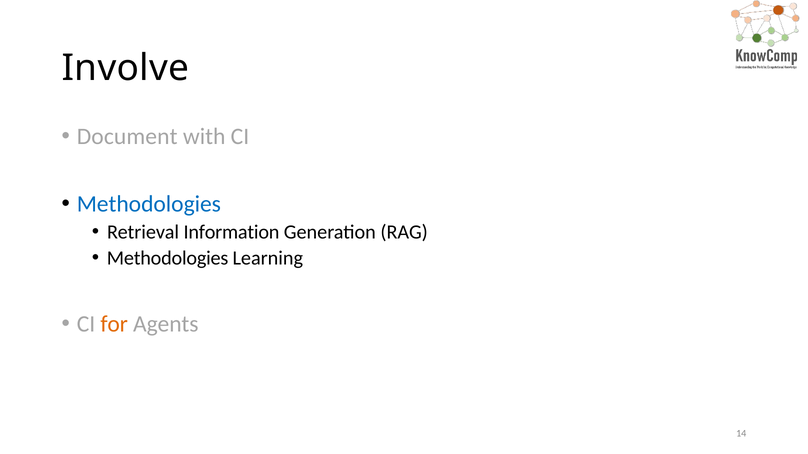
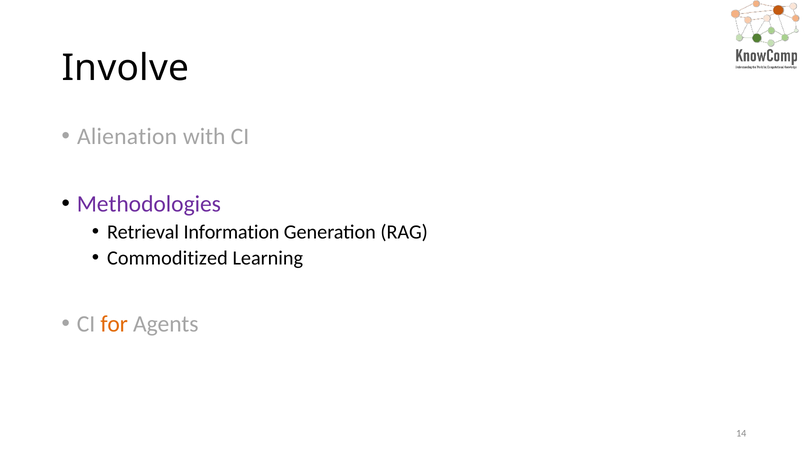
Document: Document -> Alienation (127, 137)
Methodologies colour: blue -> purple (149, 204)
Methodologies: Methodologies -> Commoditized (167, 258)
